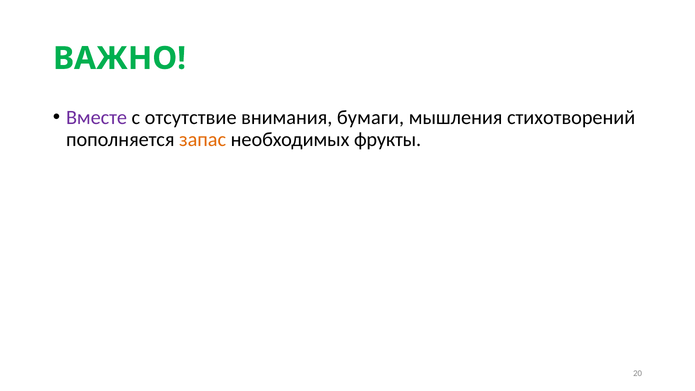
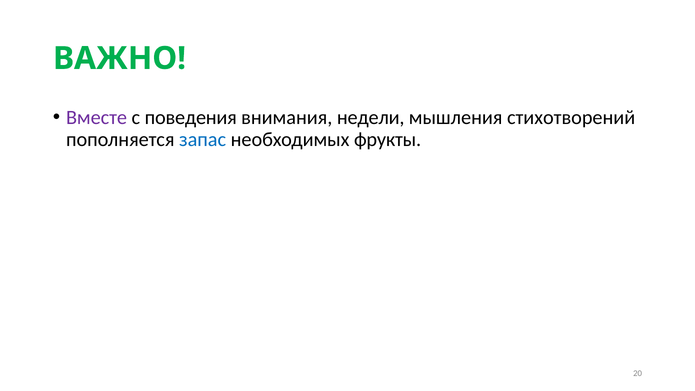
отсутствие: отсутствие -> поведения (191, 118)
бумаги: бумаги -> недели (371, 118)
запас colour: orange -> blue (203, 139)
